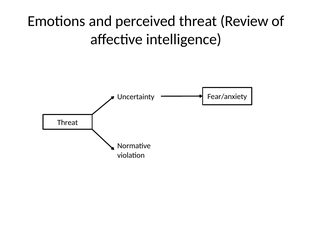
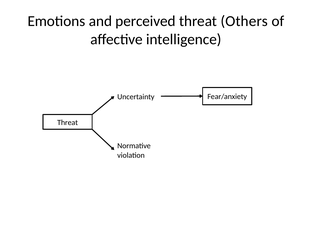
Review: Review -> Others (244, 21)
